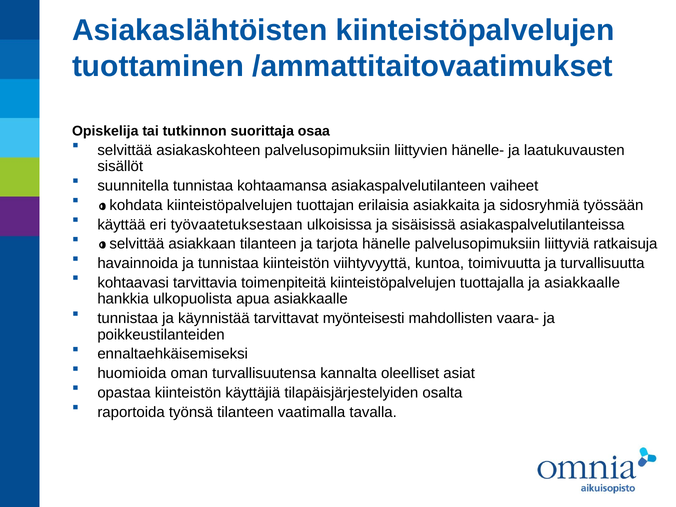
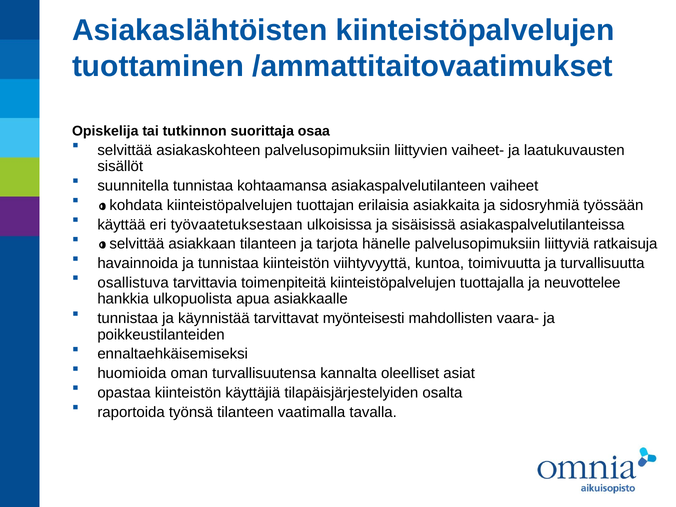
hänelle-: hänelle- -> vaiheet- (478, 150)
kohtaavasi: kohtaavasi -> osallistuva (133, 283)
ja asiakkaalle: asiakkaalle -> neuvottelee (582, 283)
